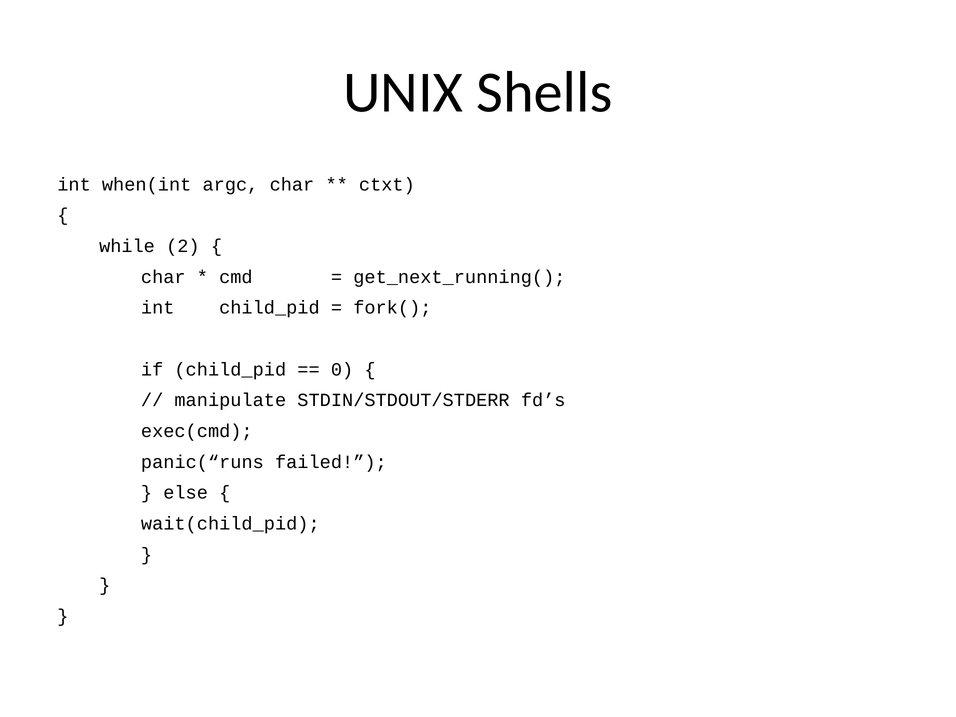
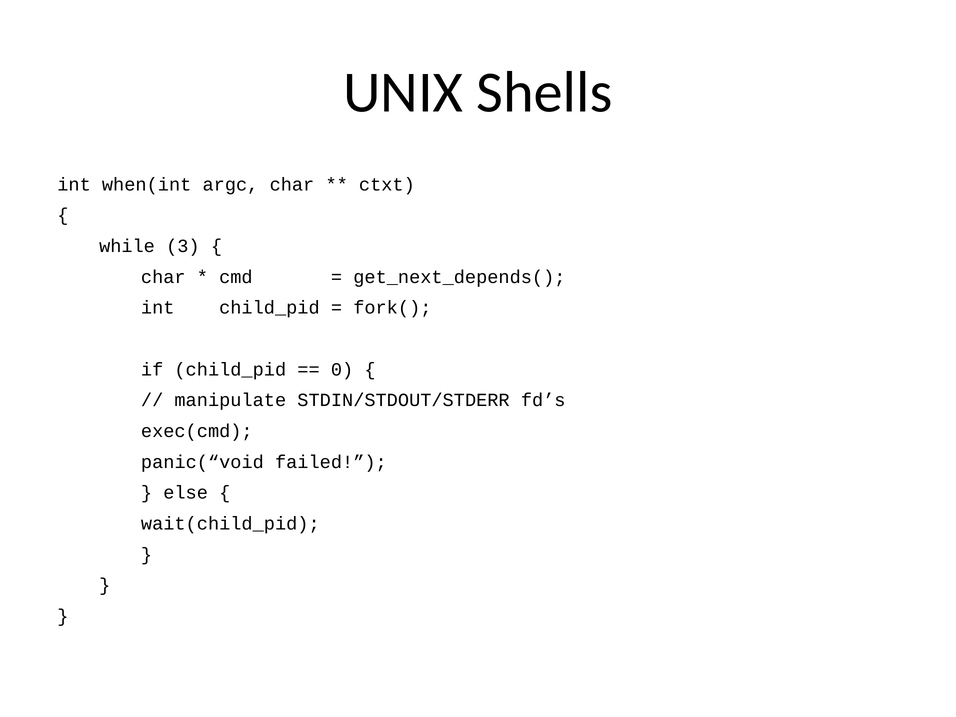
2: 2 -> 3 (183, 246)
get_next_running(: get_next_running( -> get_next_depends( (459, 277)
panic(“runs: panic(“runs -> panic(“void (202, 462)
